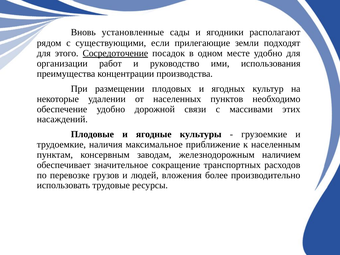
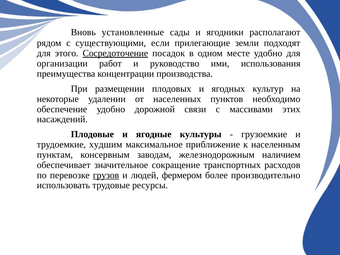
наличия: наличия -> худшим (106, 145)
грузов underline: none -> present (106, 175)
вложения: вложения -> фермером (182, 175)
